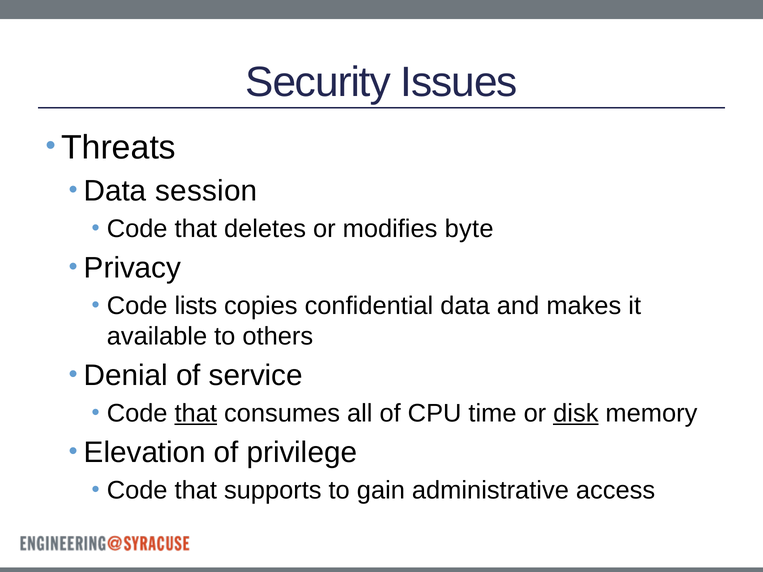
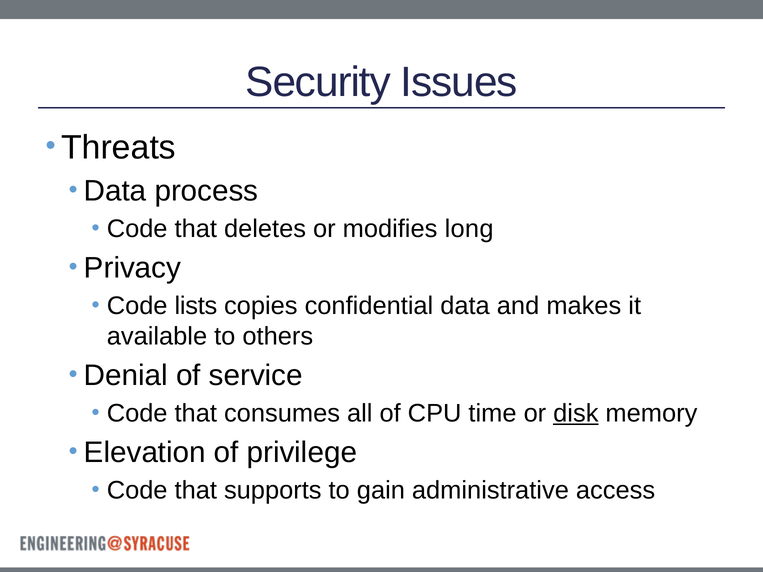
session: session -> process (206, 191)
byte: byte -> long (469, 229)
that underline: present -> none (196, 414)
